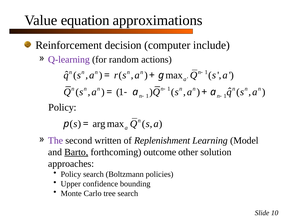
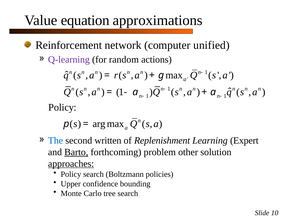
decision: decision -> network (123, 45)
include: include -> unified (211, 45)
The colour: purple -> blue (56, 140)
Model: Model -> Expert (244, 140)
outcome: outcome -> problem (160, 152)
approaches underline: none -> present (71, 163)
